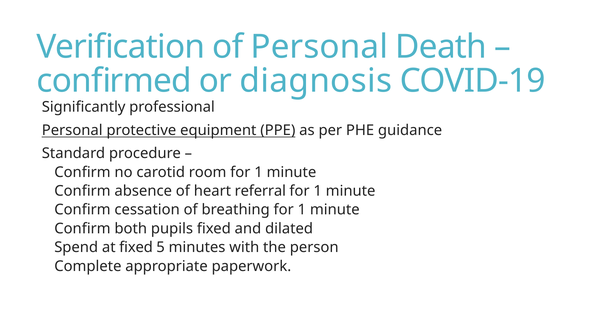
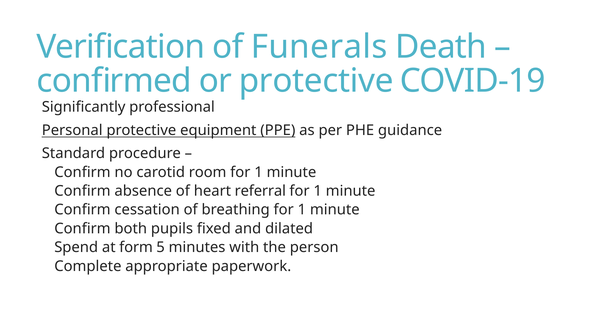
of Personal: Personal -> Funerals (319, 47)
or diagnosis: diagnosis -> protective (316, 81)
at fixed: fixed -> form (136, 248)
